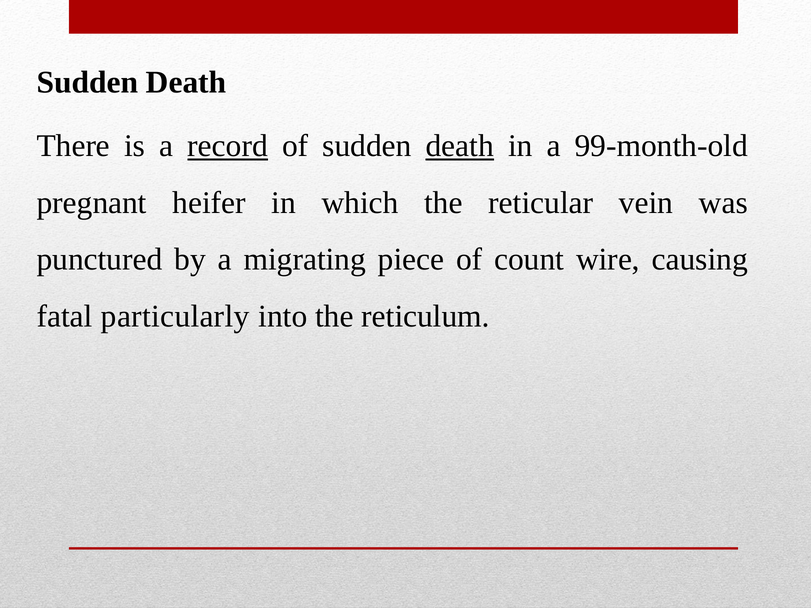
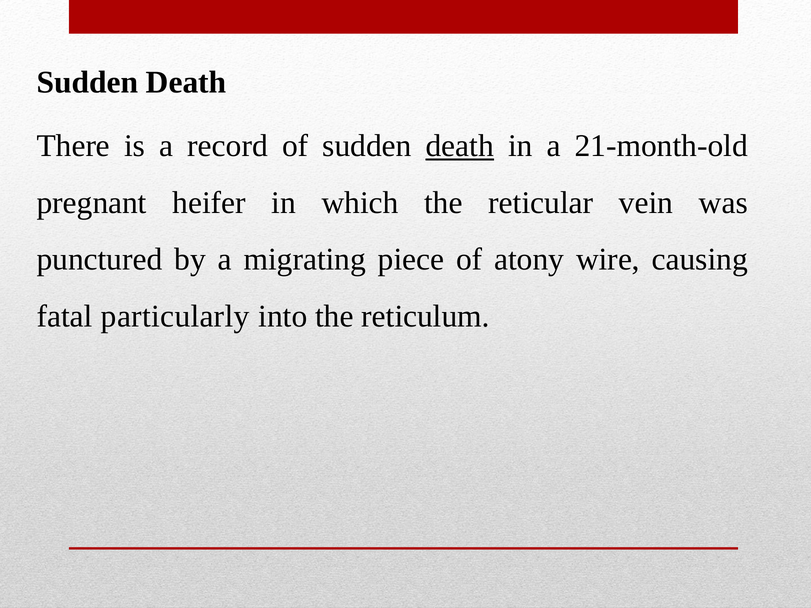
record underline: present -> none (228, 146)
99-month-old: 99-month-old -> 21-month-old (661, 146)
count: count -> atony (529, 260)
